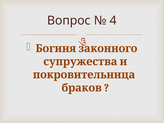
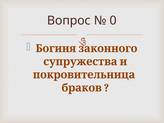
4: 4 -> 0 (113, 21)
